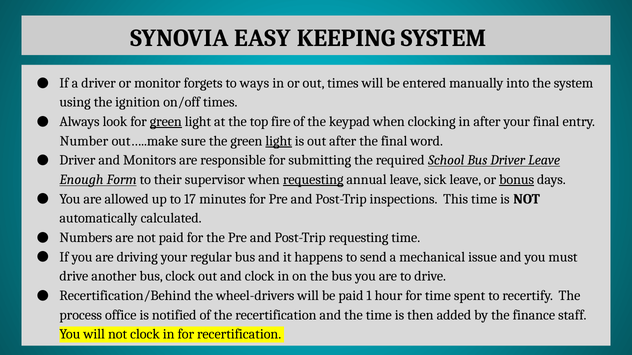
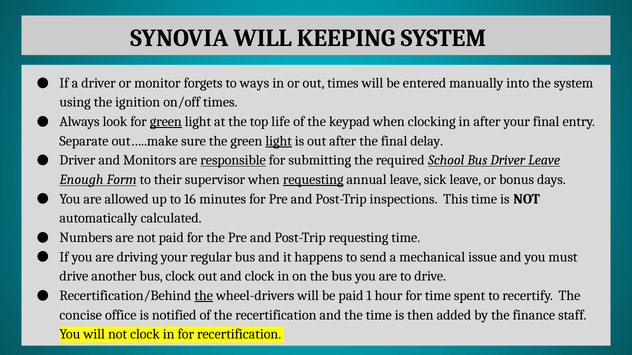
SYNOVIA EASY: EASY -> WILL (263, 38)
fire: fire -> life (281, 122)
Number: Number -> Separate (84, 141)
word: word -> delay (427, 141)
responsible underline: none -> present (233, 161)
bonus underline: present -> none (517, 180)
17: 17 -> 16 (190, 199)
the underline: none -> present (204, 296)
process: process -> concise (81, 315)
